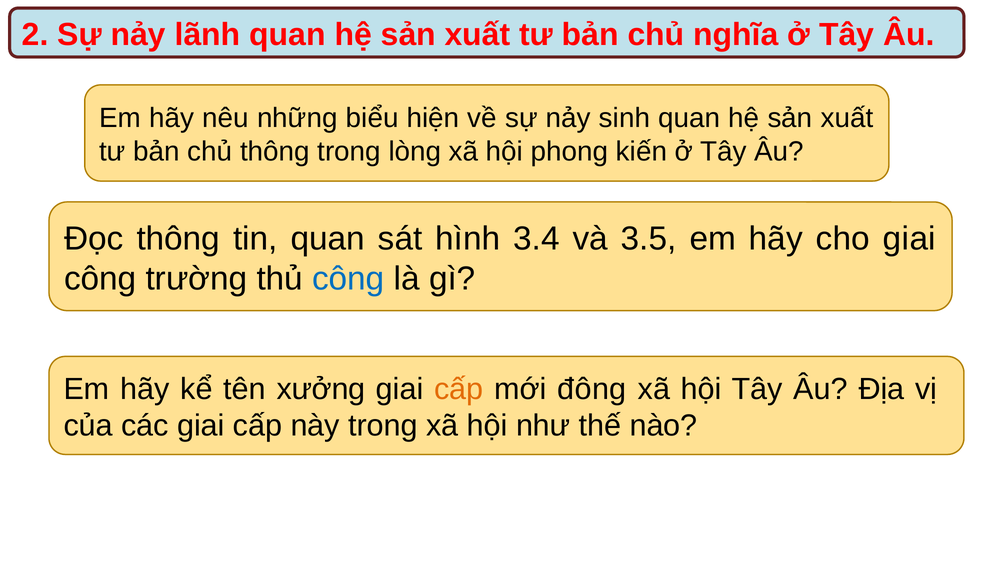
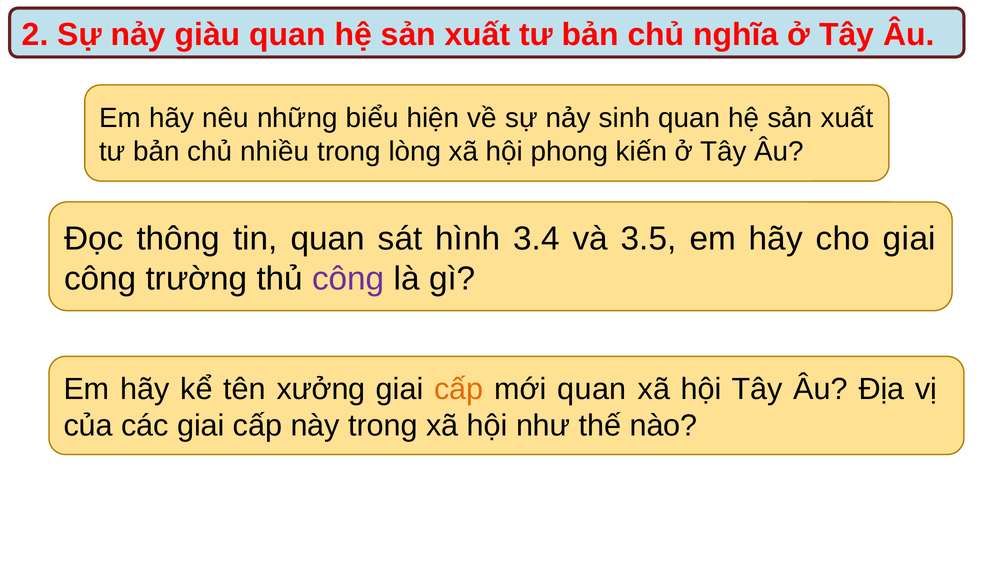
lãnh: lãnh -> giàu (208, 35)
chủ thông: thông -> nhiều (275, 152)
công colour: blue -> purple (348, 279)
mới đông: đông -> quan (592, 389)
